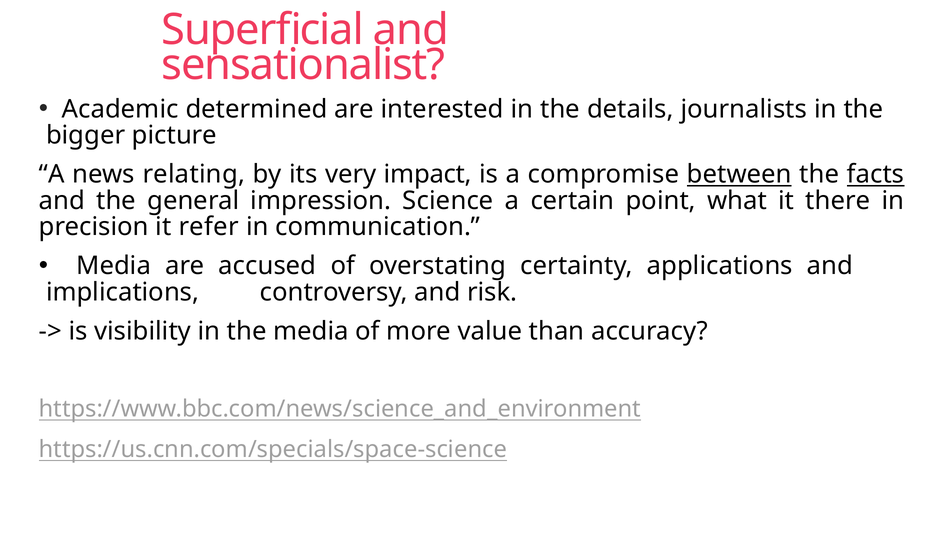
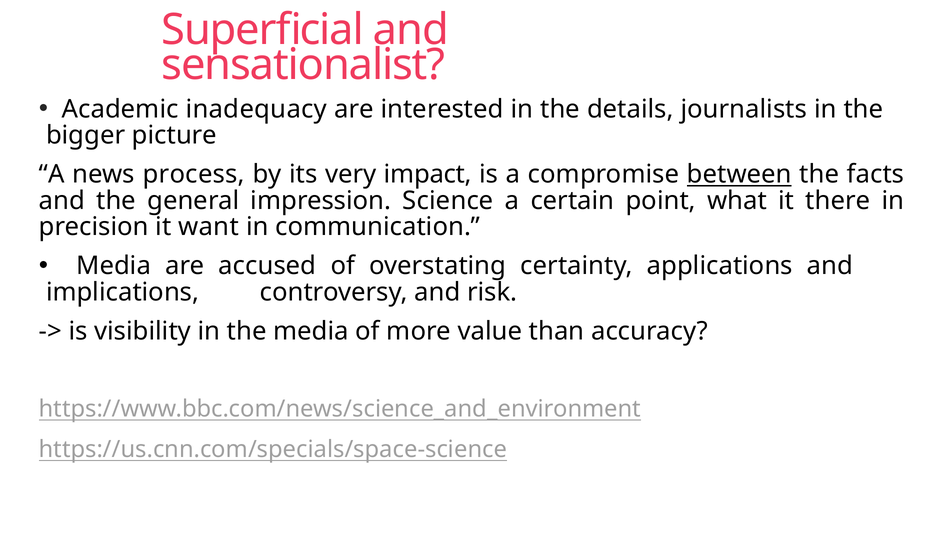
determined: determined -> inadequacy (256, 109)
relating: relating -> process (194, 175)
facts underline: present -> none (876, 175)
refer: refer -> want (209, 227)
